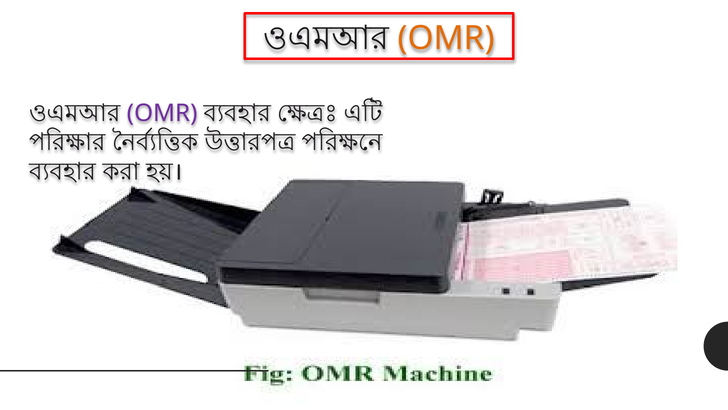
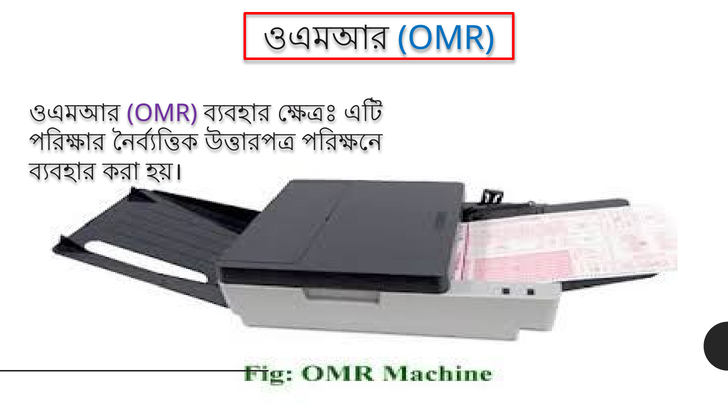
OMR colour: orange -> blue (446, 38)
